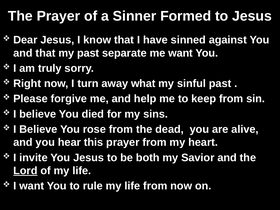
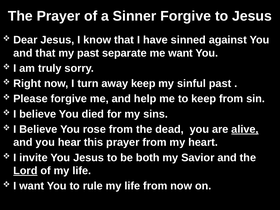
Sinner Formed: Formed -> Forgive (186, 16)
away what: what -> keep (143, 84)
alive underline: none -> present (245, 129)
